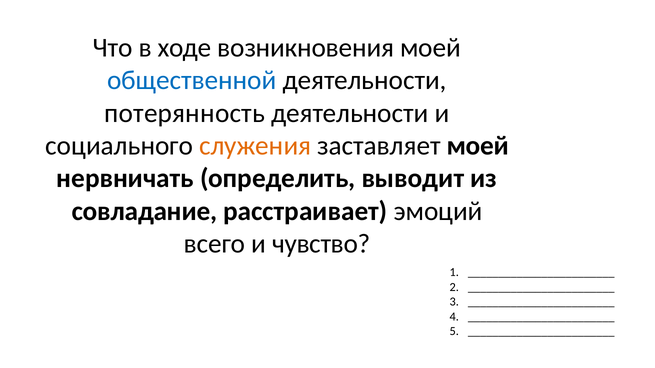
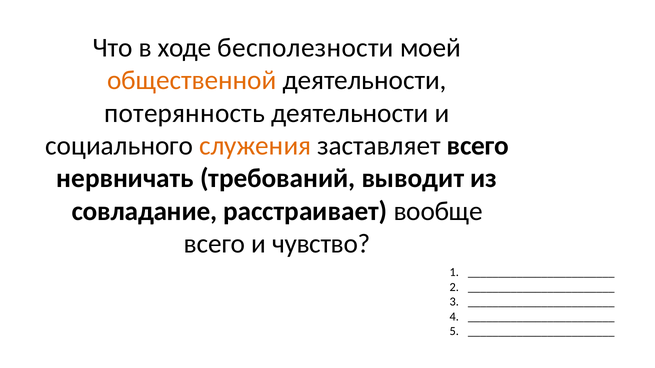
возникновения: возникновения -> бесполезности (306, 48)
общественной colour: blue -> orange (192, 80)
заставляет моей: моей -> всего (478, 146)
определить: определить -> требований (278, 179)
эмоций: эмоций -> вообще (438, 211)
